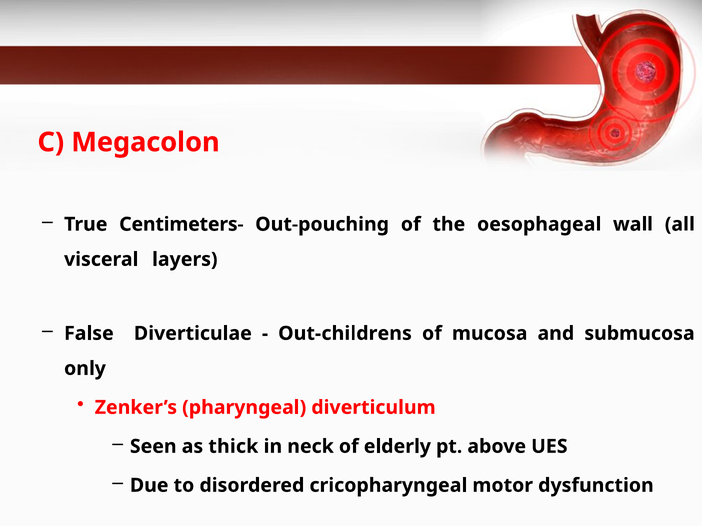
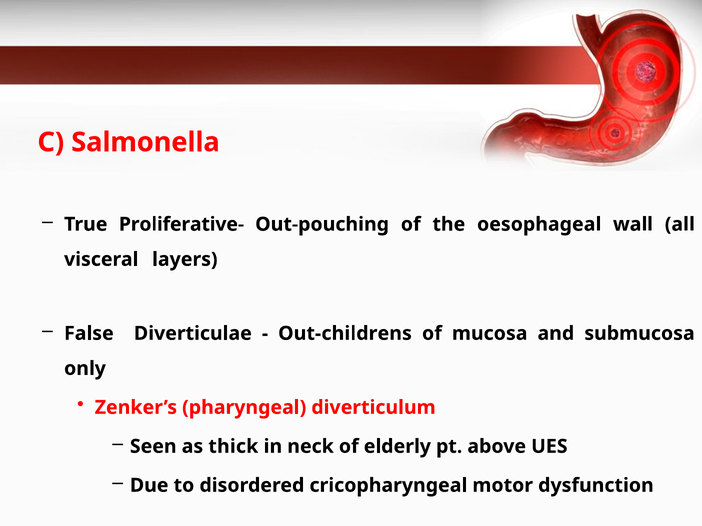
Megacolon: Megacolon -> Salmonella (145, 142)
Centimeters-: Centimeters- -> Proliferative- (181, 225)
